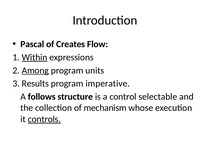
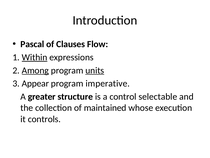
Creates: Creates -> Clauses (71, 44)
units underline: none -> present (95, 70)
Results: Results -> Appear (35, 83)
follows: follows -> greater (42, 96)
mechanism: mechanism -> maintained (105, 108)
controls underline: present -> none (44, 119)
